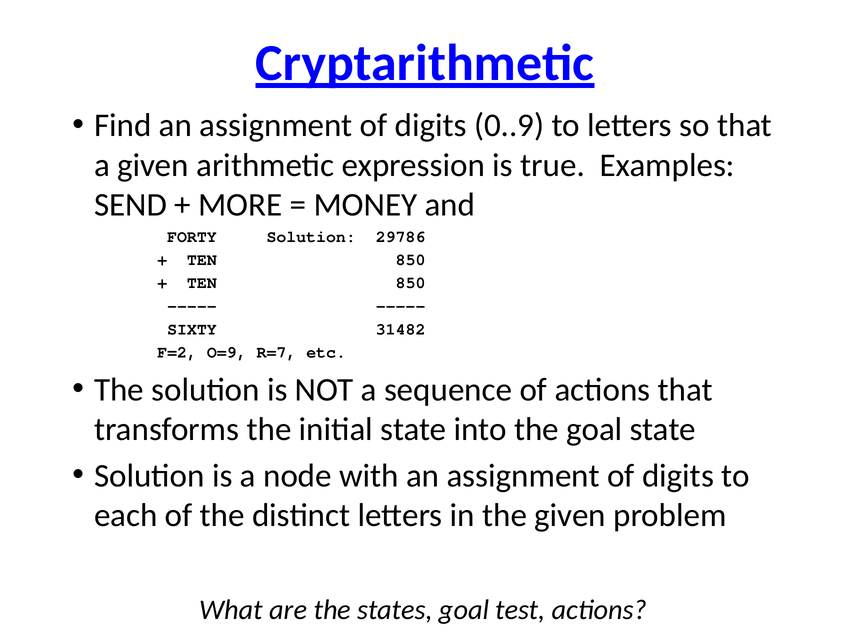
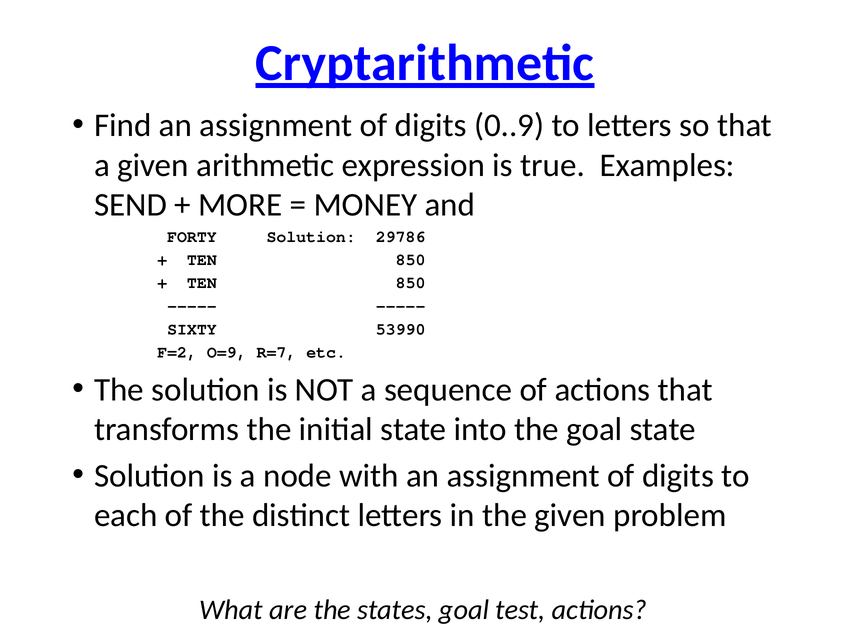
31482: 31482 -> 53990 (401, 329)
